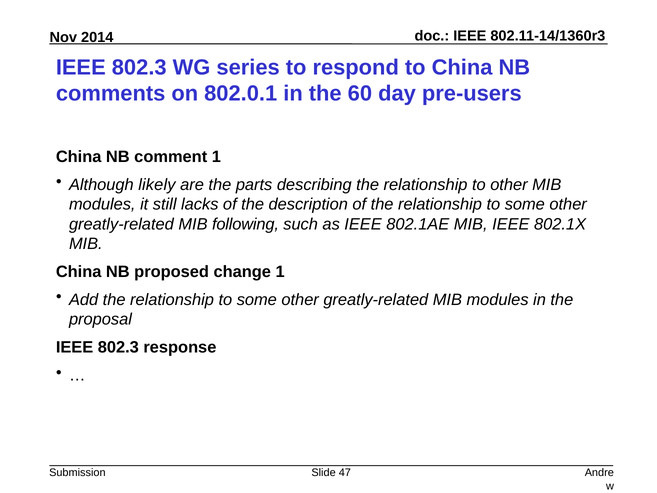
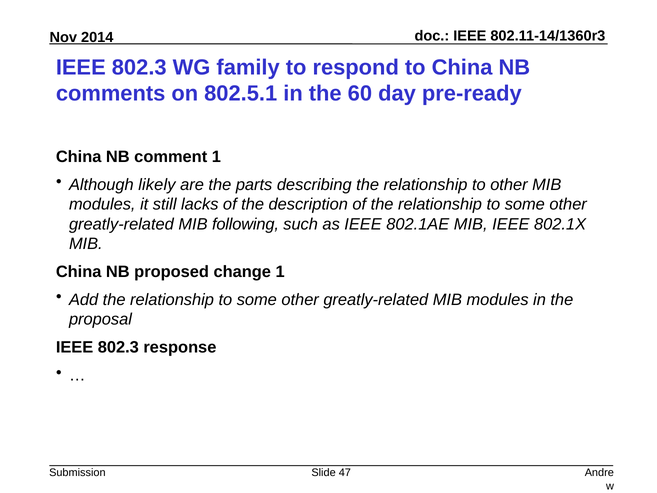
series: series -> family (248, 67)
802.0.1: 802.0.1 -> 802.5.1 (241, 94)
pre-users: pre-users -> pre-ready (472, 94)
